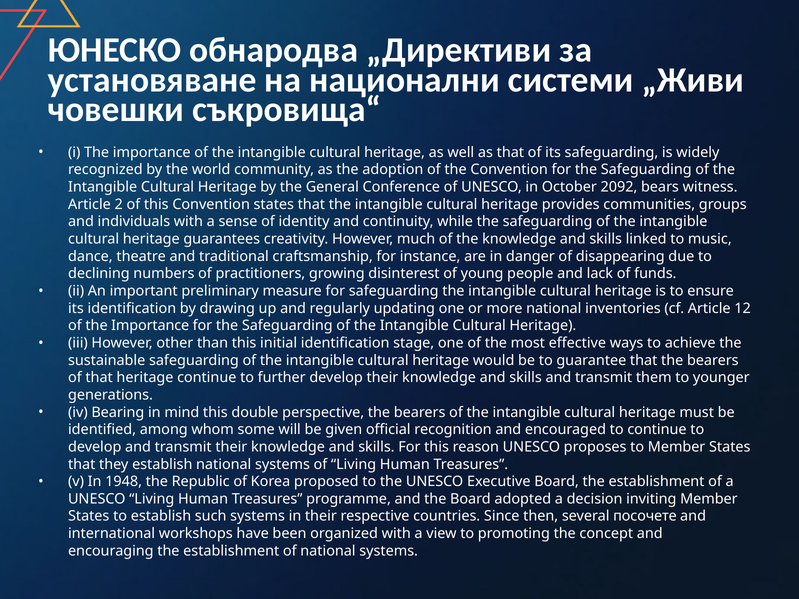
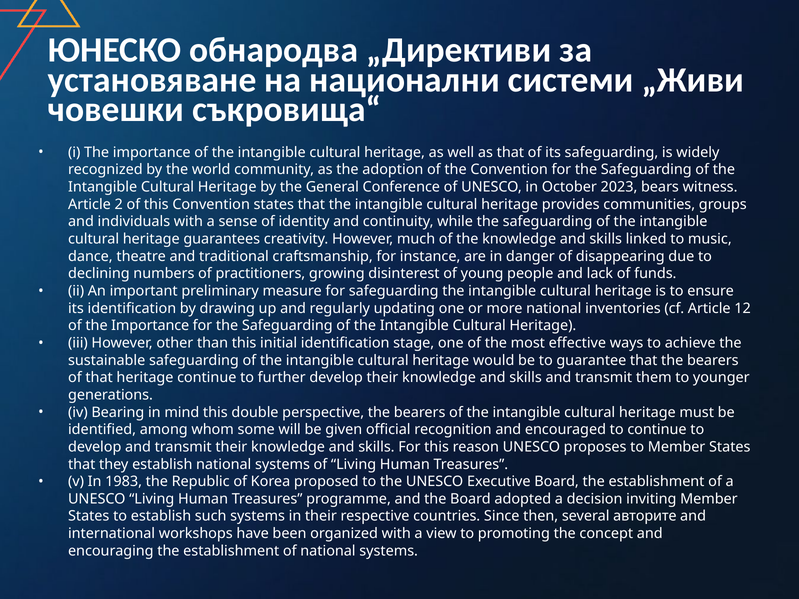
2092: 2092 -> 2023 (619, 187)
1948: 1948 -> 1983 (124, 482)
посочете: посочете -> авторите (645, 516)
